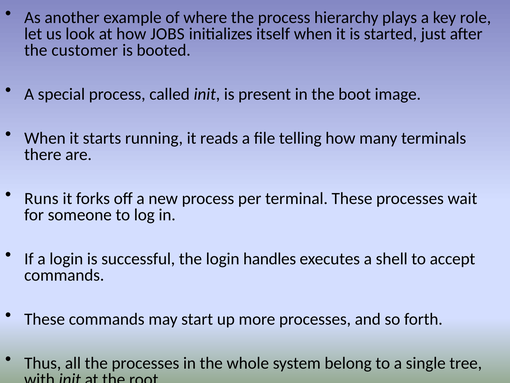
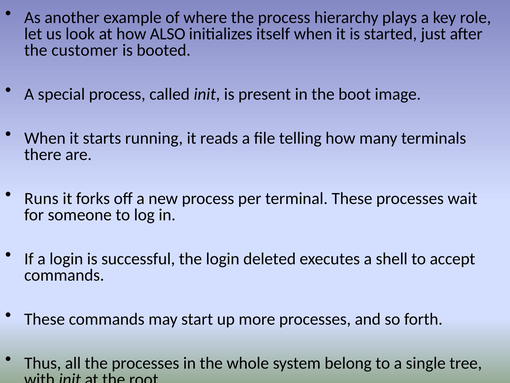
JOBS: JOBS -> ALSO (168, 34)
handles: handles -> deleted (270, 259)
